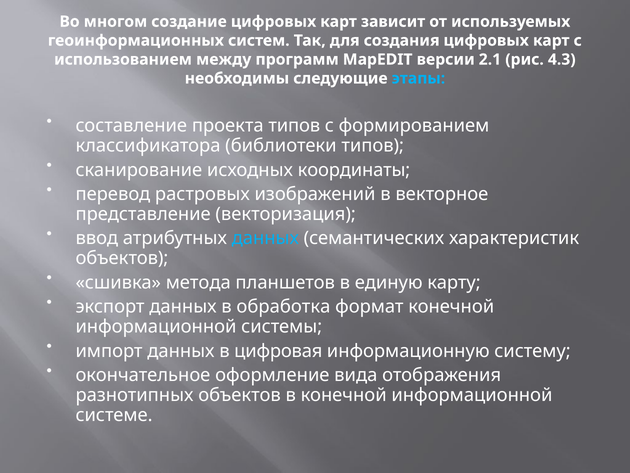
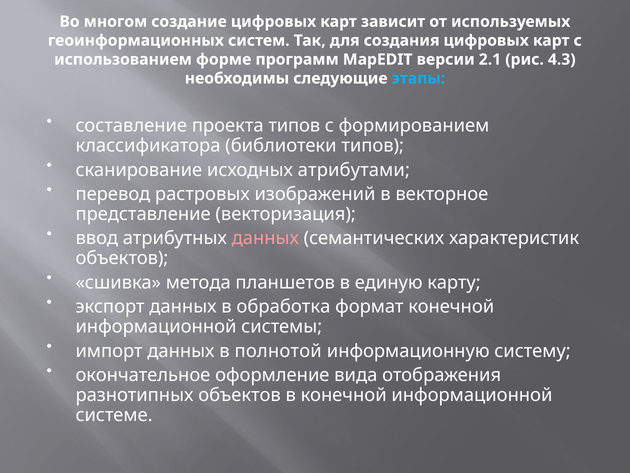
между: между -> форме (224, 59)
координаты: координаты -> атрибутами (354, 170)
данных colour: light blue -> pink (265, 238)
цифровая: цифровая -> полнотой (278, 351)
